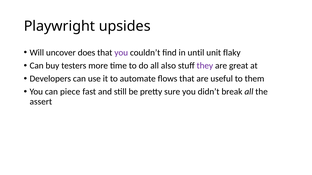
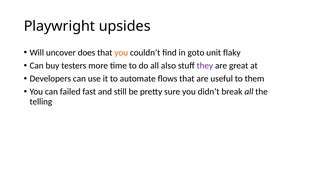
you colour: purple -> orange (121, 53)
until: until -> goto (196, 53)
piece: piece -> failed (70, 92)
assert: assert -> telling (41, 102)
